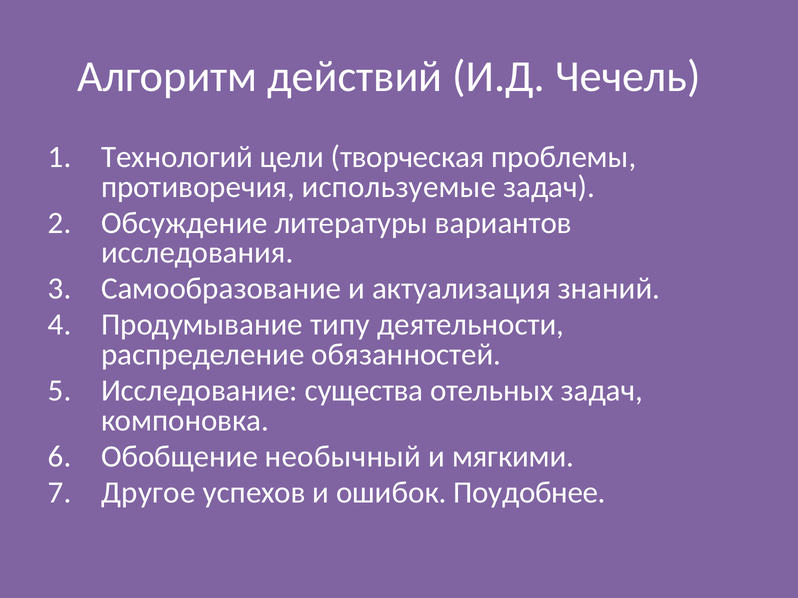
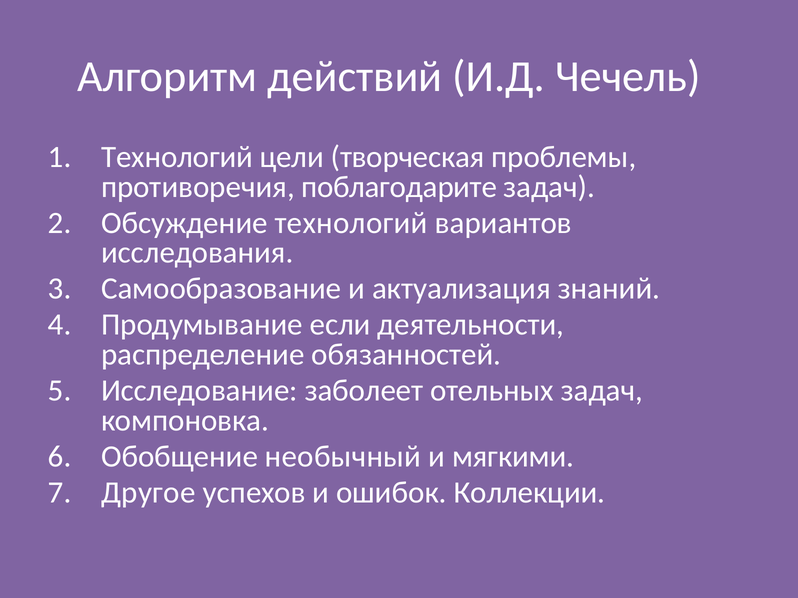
используемые: используемые -> поблагодарите (399, 187)
Обсуждение литературы: литературы -> технологий (351, 223)
типу: типу -> если (340, 325)
существа: существа -> заболеет (364, 391)
Поудобнее: Поудобнее -> Коллекции (529, 493)
